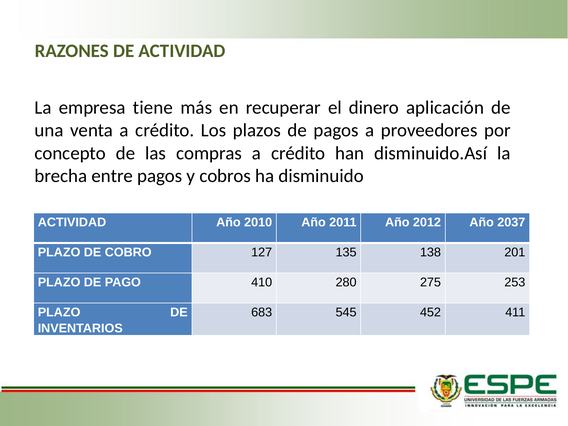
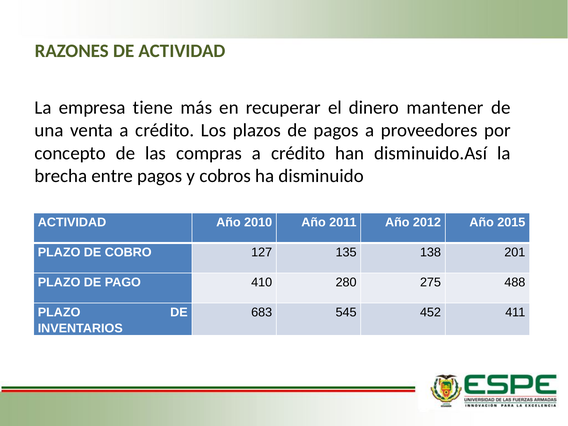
aplicación: aplicación -> mantener (445, 108)
2037: 2037 -> 2015 (511, 222)
253: 253 -> 488 (515, 282)
